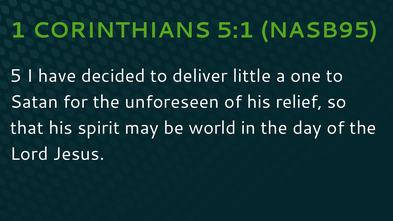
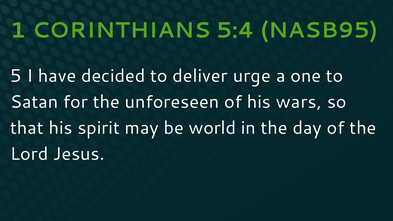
5:1: 5:1 -> 5:4 (235, 30)
little: little -> urge (252, 76)
relief: relief -> wars (299, 102)
